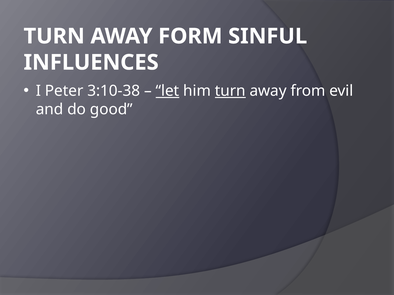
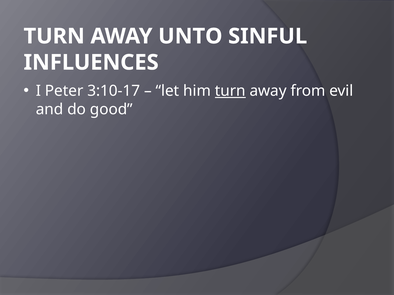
FORM: FORM -> UNTO (190, 36)
3:10-38: 3:10-38 -> 3:10-17 (114, 91)
let underline: present -> none (167, 91)
